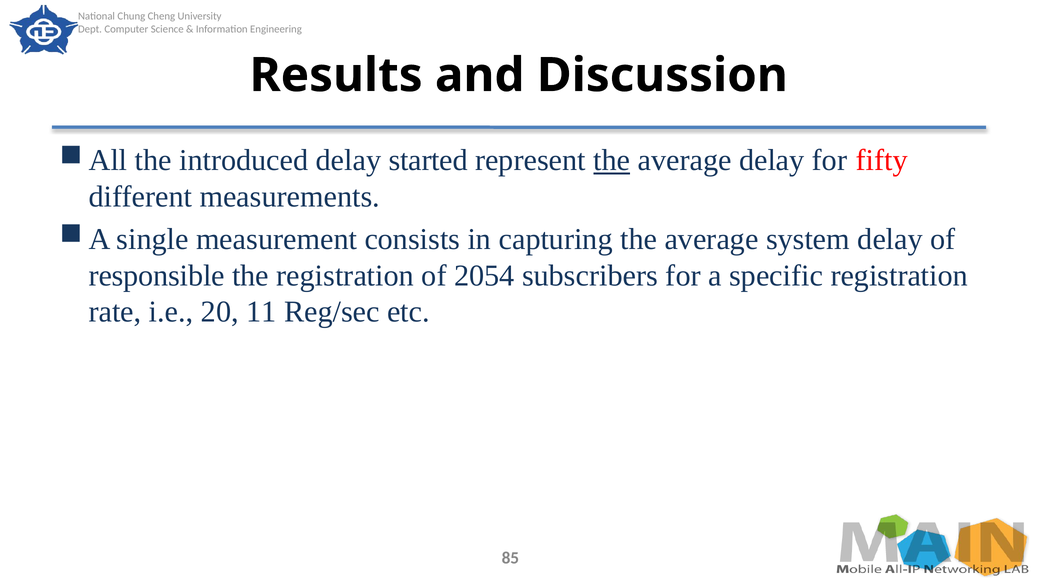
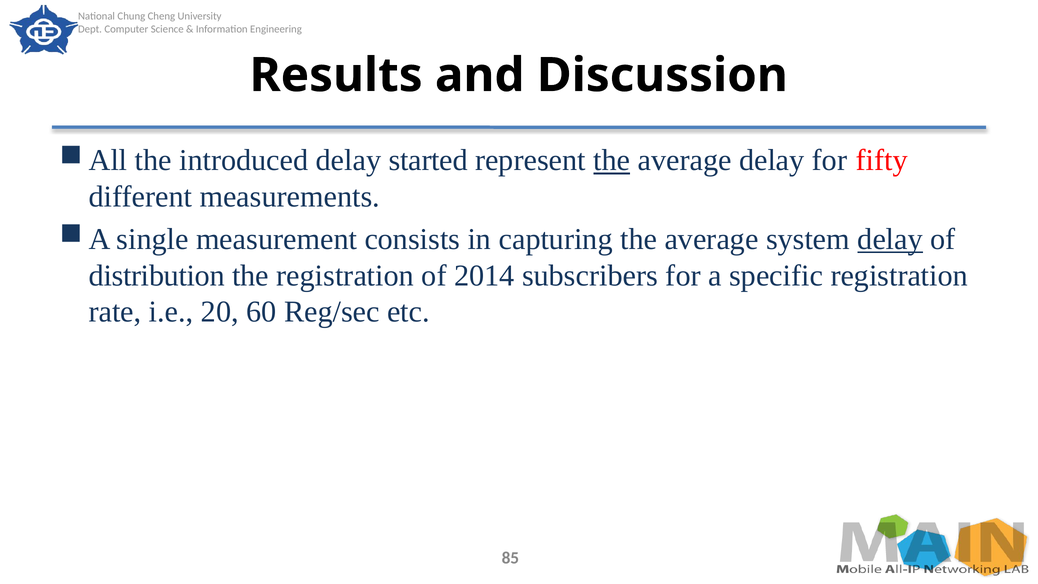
delay underline: none -> present (890, 239)
responsible: responsible -> distribution (157, 276)
2054: 2054 -> 2014 (484, 276)
11: 11 -> 60 (261, 312)
